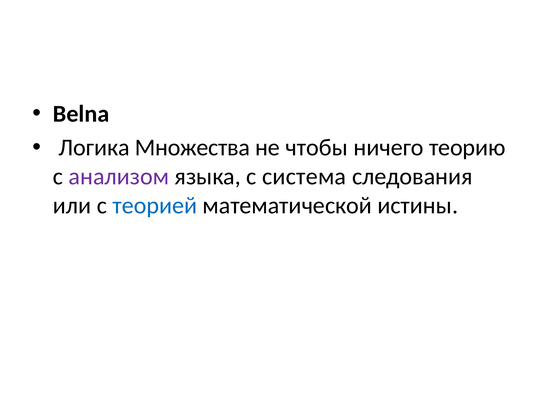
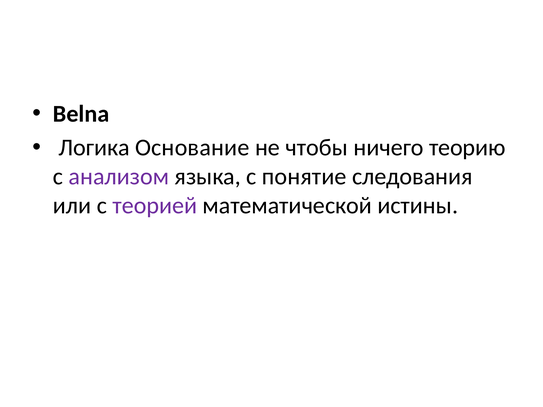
Множества: Множества -> Основание (192, 148)
система: система -> понятие (304, 177)
теорией colour: blue -> purple (155, 206)
